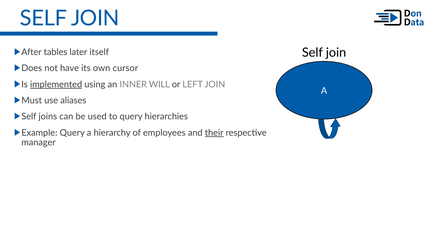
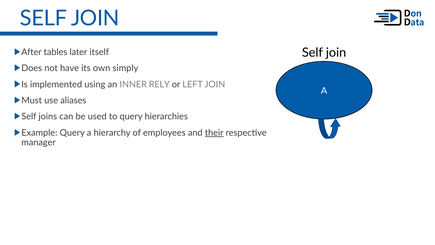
cursor: cursor -> simply (125, 68)
implemented underline: present -> none (56, 84)
WILL: WILL -> RELY (159, 84)
